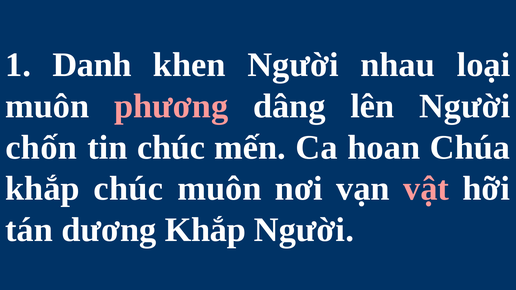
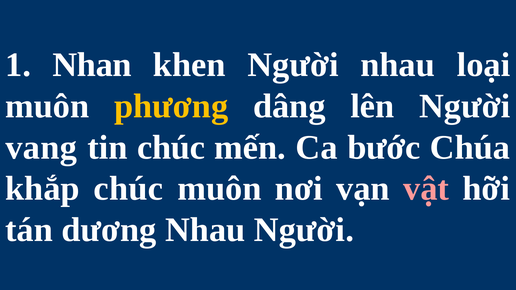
Danh: Danh -> Nhan (92, 65)
phương colour: pink -> yellow (171, 106)
chốn: chốn -> vang (41, 148)
hoan: hoan -> bước (384, 148)
dương Khắp: Khắp -> Nhau (205, 230)
